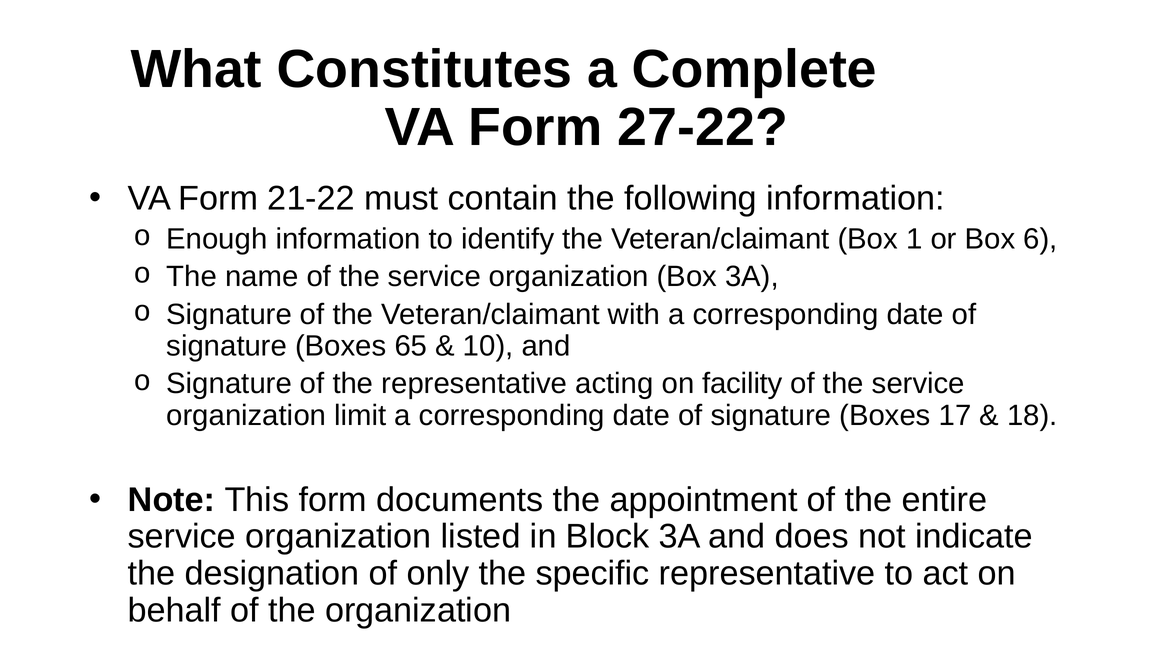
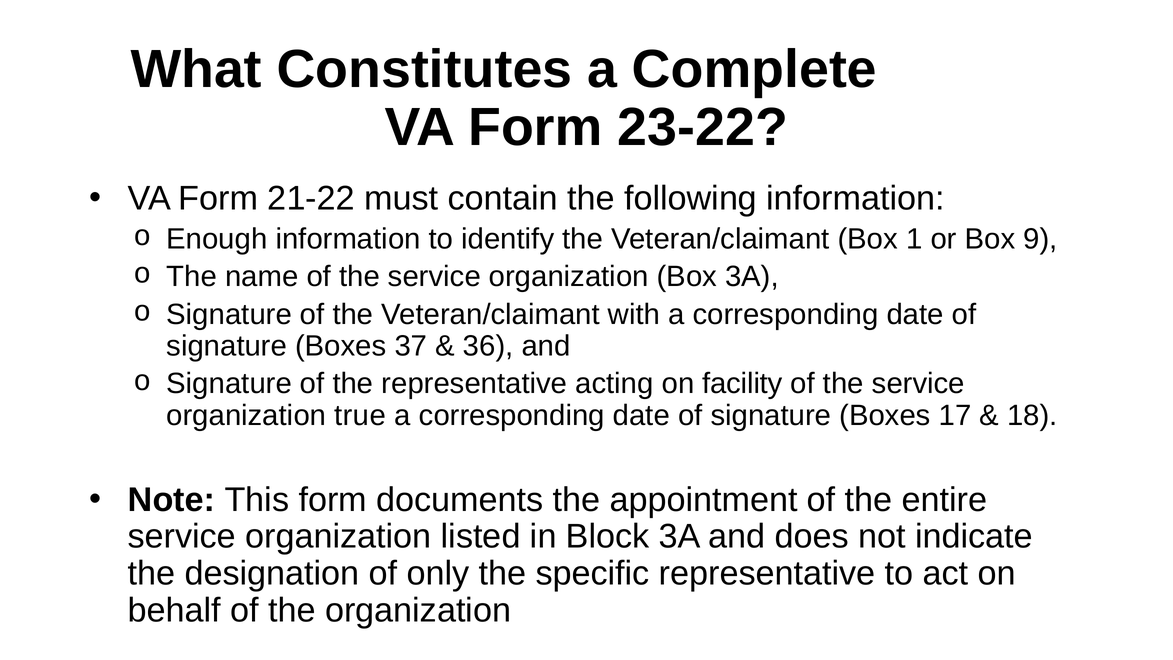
27-22: 27-22 -> 23-22 (703, 128)
6: 6 -> 9 (1040, 239)
65: 65 -> 37 (411, 346)
10: 10 -> 36 (488, 346)
limit: limit -> true (360, 415)
